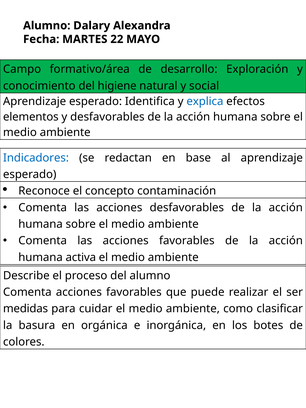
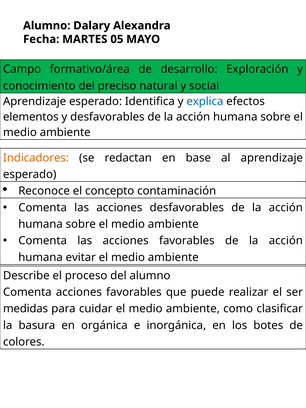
22: 22 -> 05 (117, 39)
higiene: higiene -> preciso (117, 86)
Indicadores colour: blue -> orange (36, 158)
activa: activa -> evitar (81, 257)
